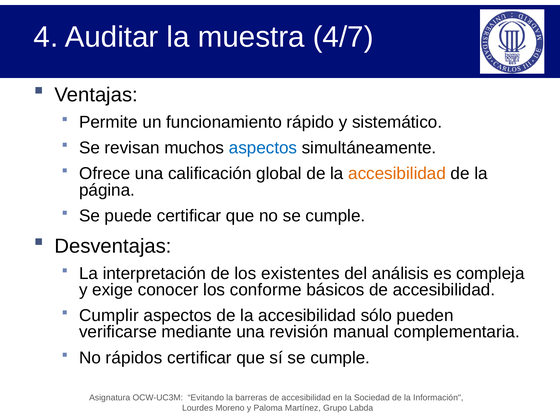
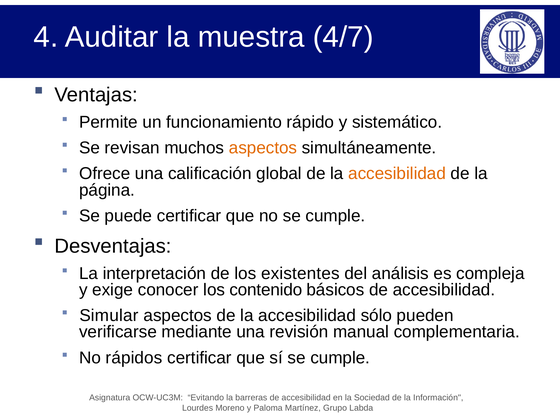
aspectos colour: blue -> orange (263, 148)
conforme: conforme -> contenido (266, 290)
Cumplir: Cumplir -> Simular (109, 316)
